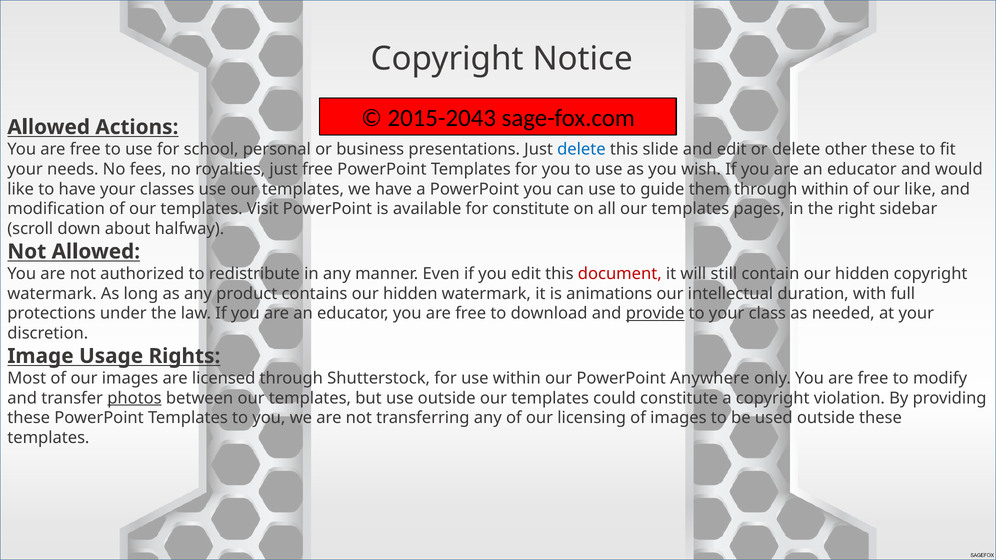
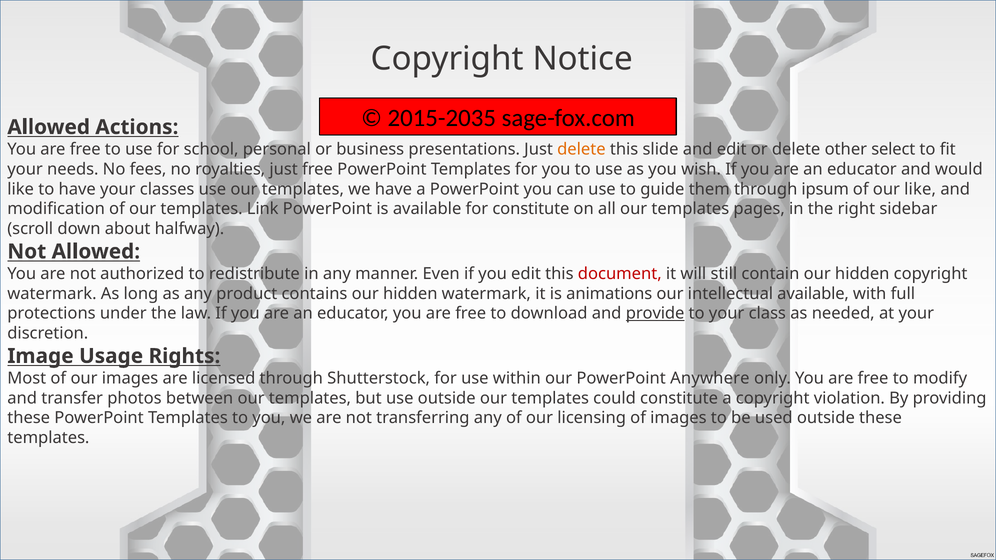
2015-2043: 2015-2043 -> 2015-2035 (442, 118)
delete colour: blue -> orange (581, 149)
other these: these -> select (893, 149)
through within: within -> ipsum (825, 189)
Visit: Visit -> Link (263, 209)
intellectual duration: duration -> available (813, 294)
photos underline: present -> none (134, 398)
